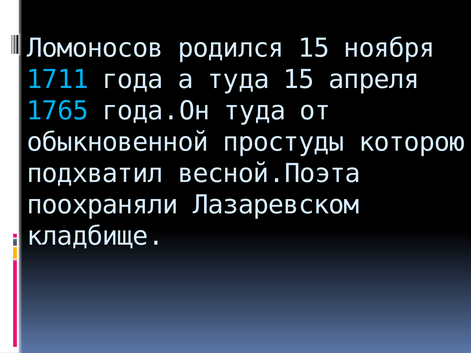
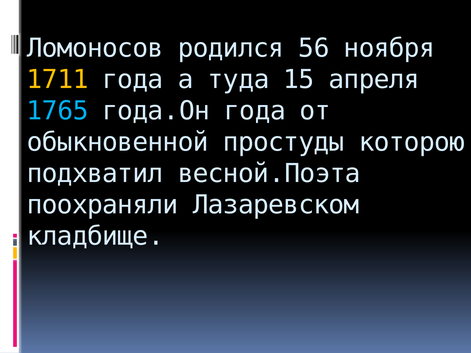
родился 15: 15 -> 56 (314, 48)
1711 colour: light blue -> yellow (58, 80)
года.Он туда: туда -> года (255, 111)
